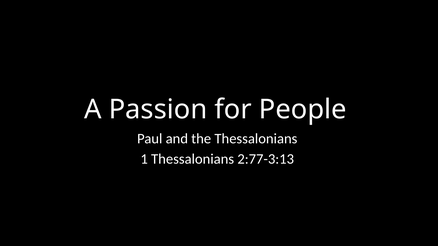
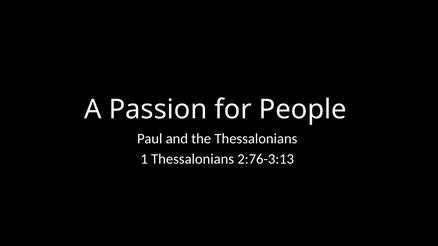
2:77-3:13: 2:77-3:13 -> 2:76-3:13 (266, 159)
